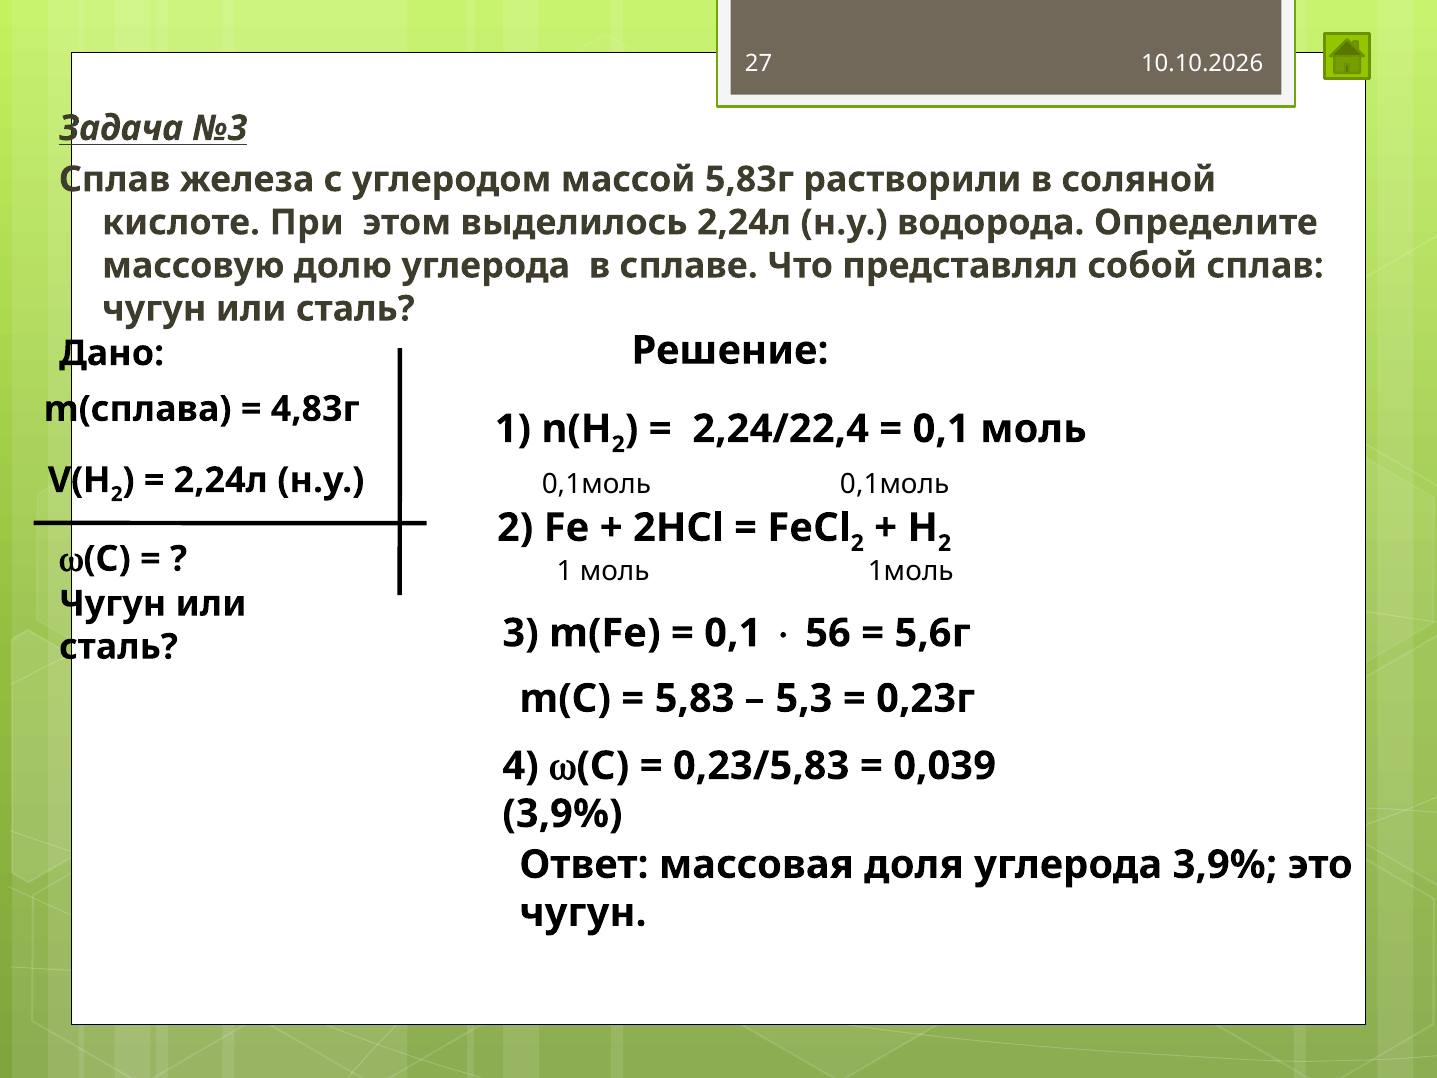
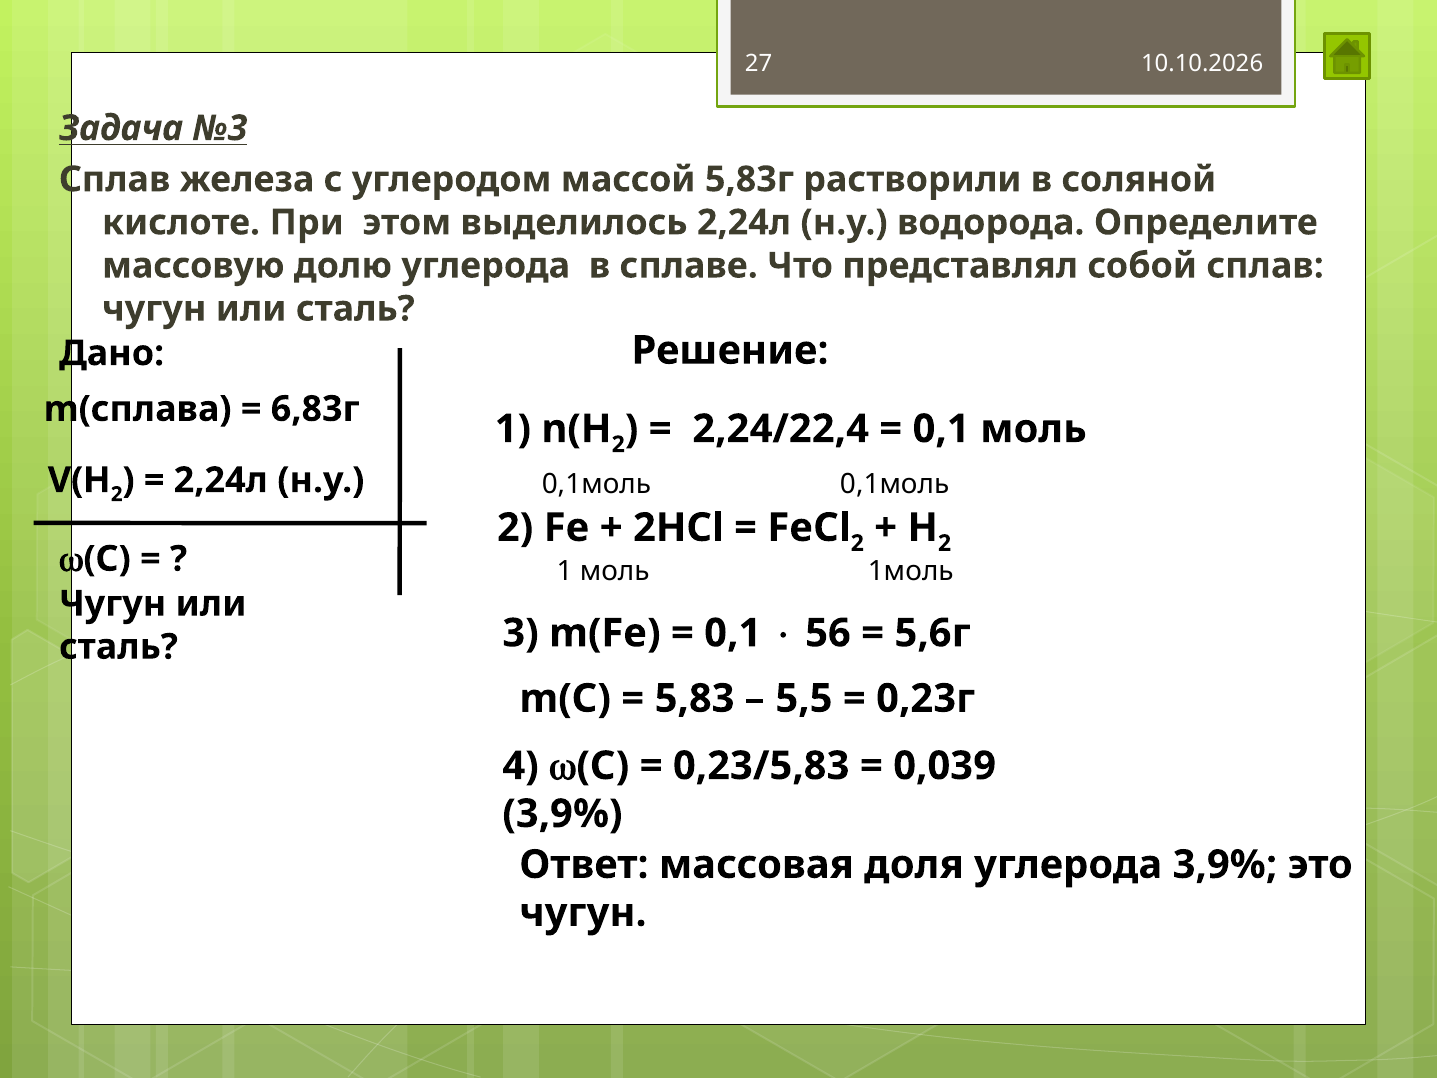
4,83г: 4,83г -> 6,83г (315, 409)
5,3: 5,3 -> 5,5 (804, 698)
